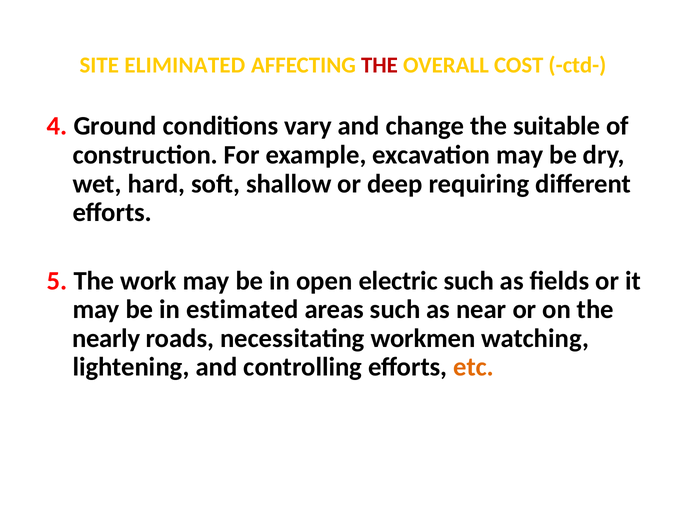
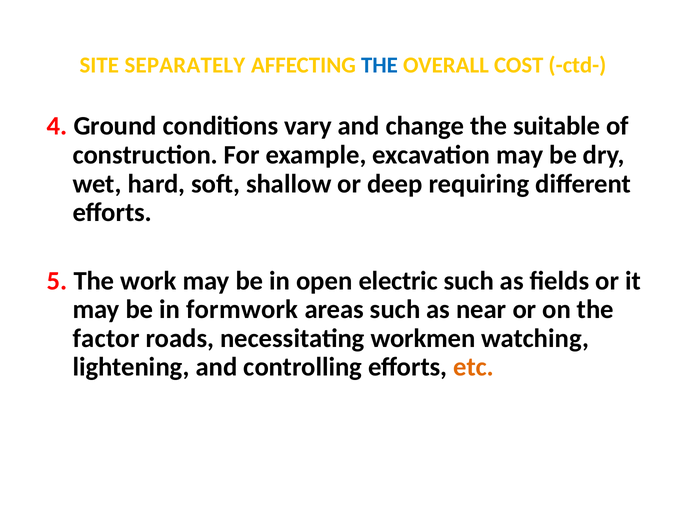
ELIMINATED: ELIMINATED -> SEPARATELY (185, 65)
THE colour: red -> blue (379, 65)
estimated: estimated -> formwork (242, 310)
nearly: nearly -> factor (106, 339)
